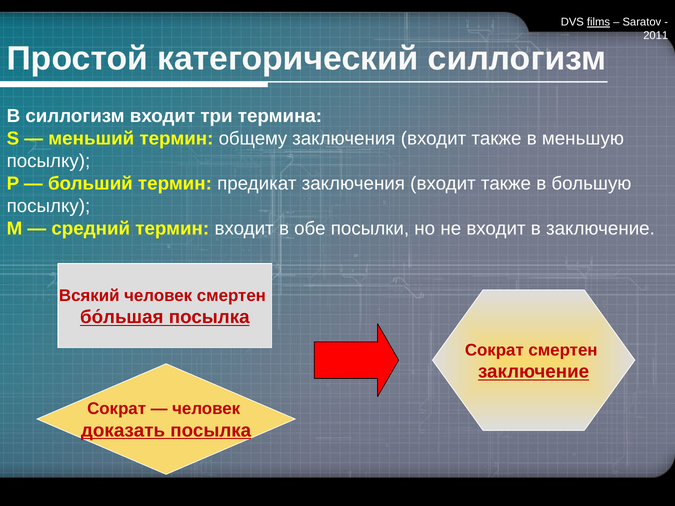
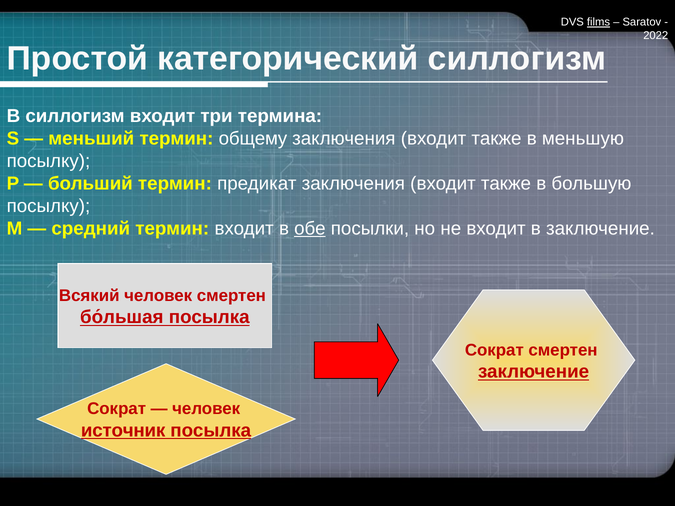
2011: 2011 -> 2022 (656, 36)
обе underline: none -> present (310, 229)
доказать: доказать -> источник (123, 431)
